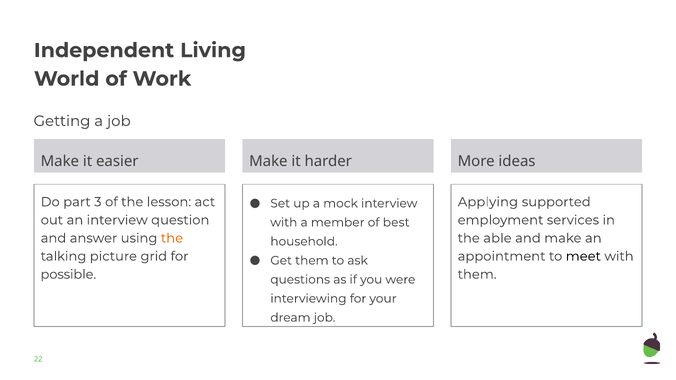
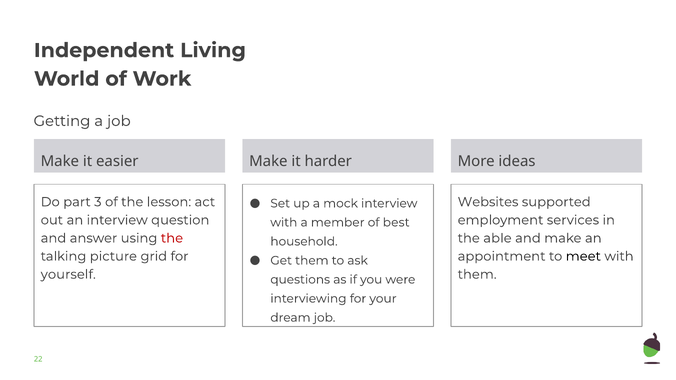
Applying: Applying -> Websites (488, 202)
the colour: orange -> red (172, 238)
possible: possible -> yourself (68, 275)
